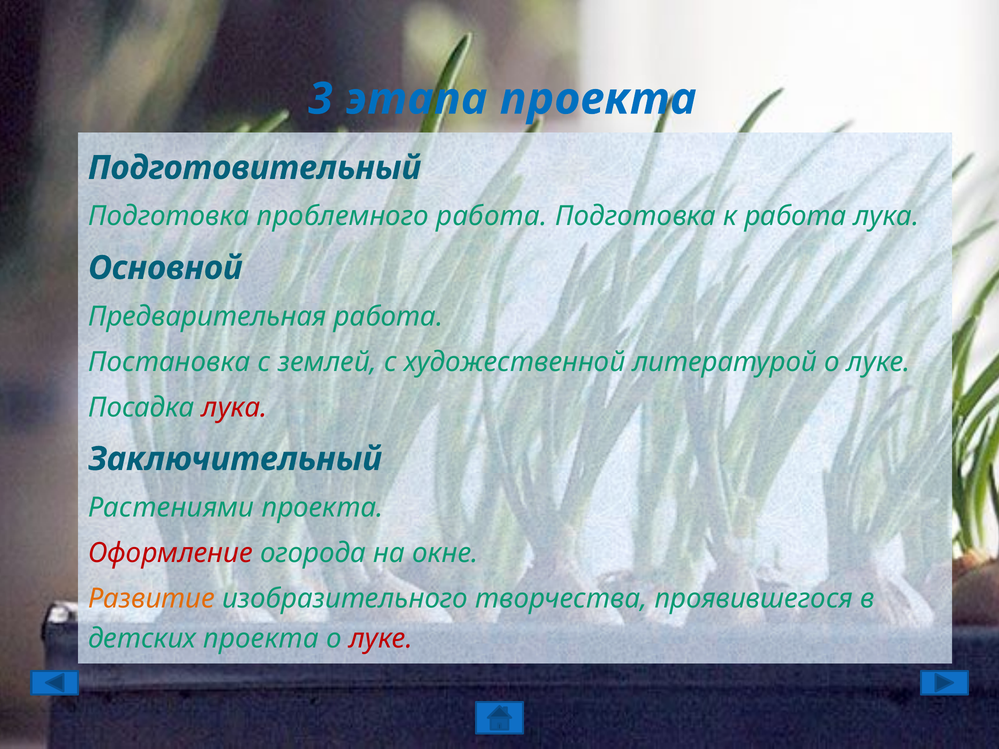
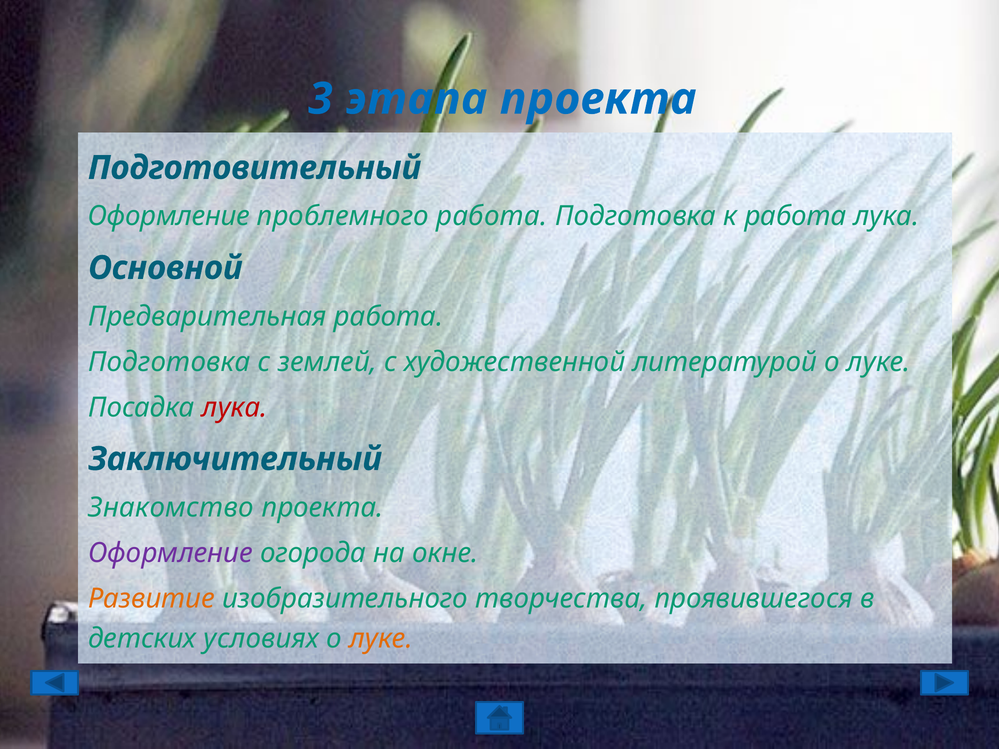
Подготовка: Подготовка -> Оформление (169, 216)
Постановка: Постановка -> Подготовка (169, 362)
Растениями: Растениями -> Знакомство (171, 508)
Оформление colour: red -> purple (170, 553)
детских проекта: проекта -> условиях (261, 639)
луке colour: red -> orange (381, 639)
